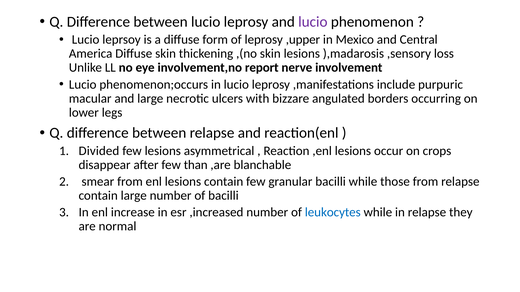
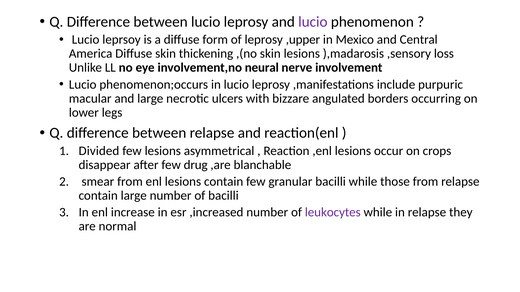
report: report -> neural (262, 68)
than: than -> drug (196, 165)
leukocytes colour: blue -> purple (333, 213)
